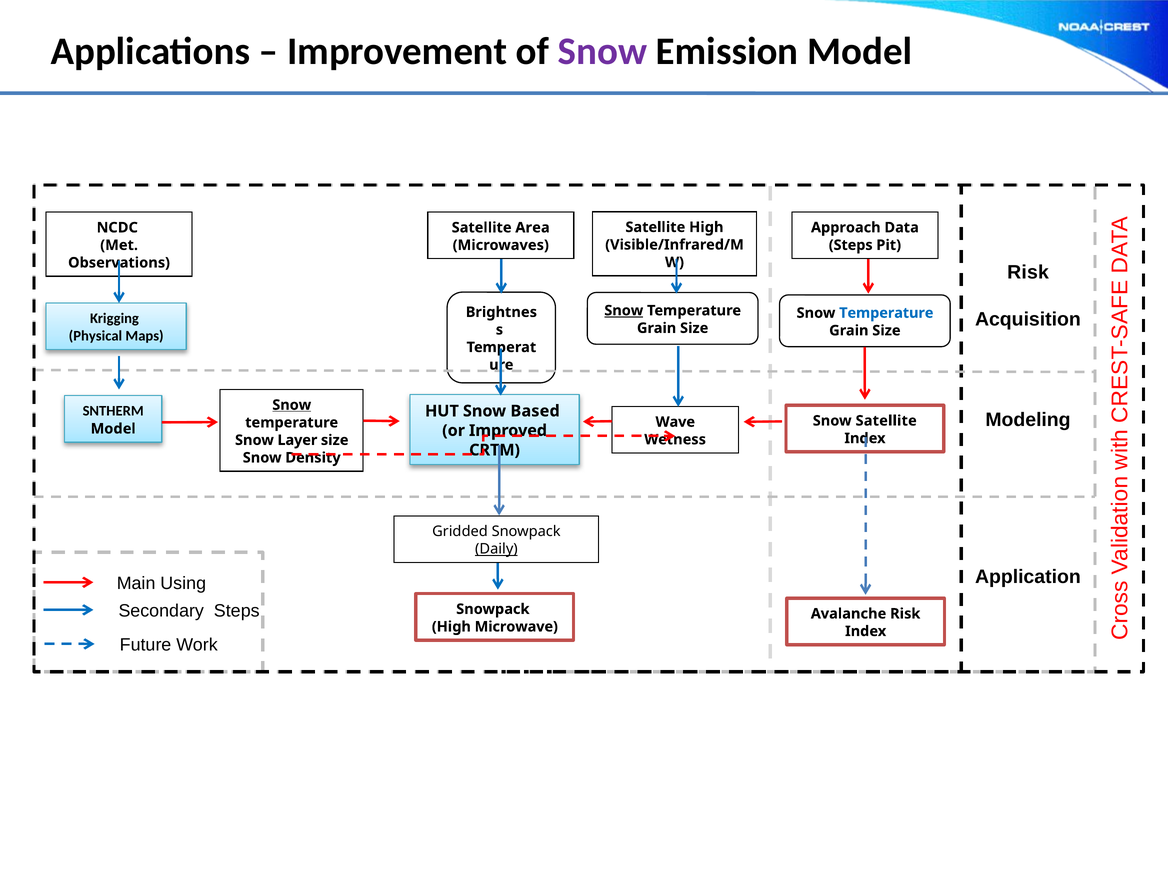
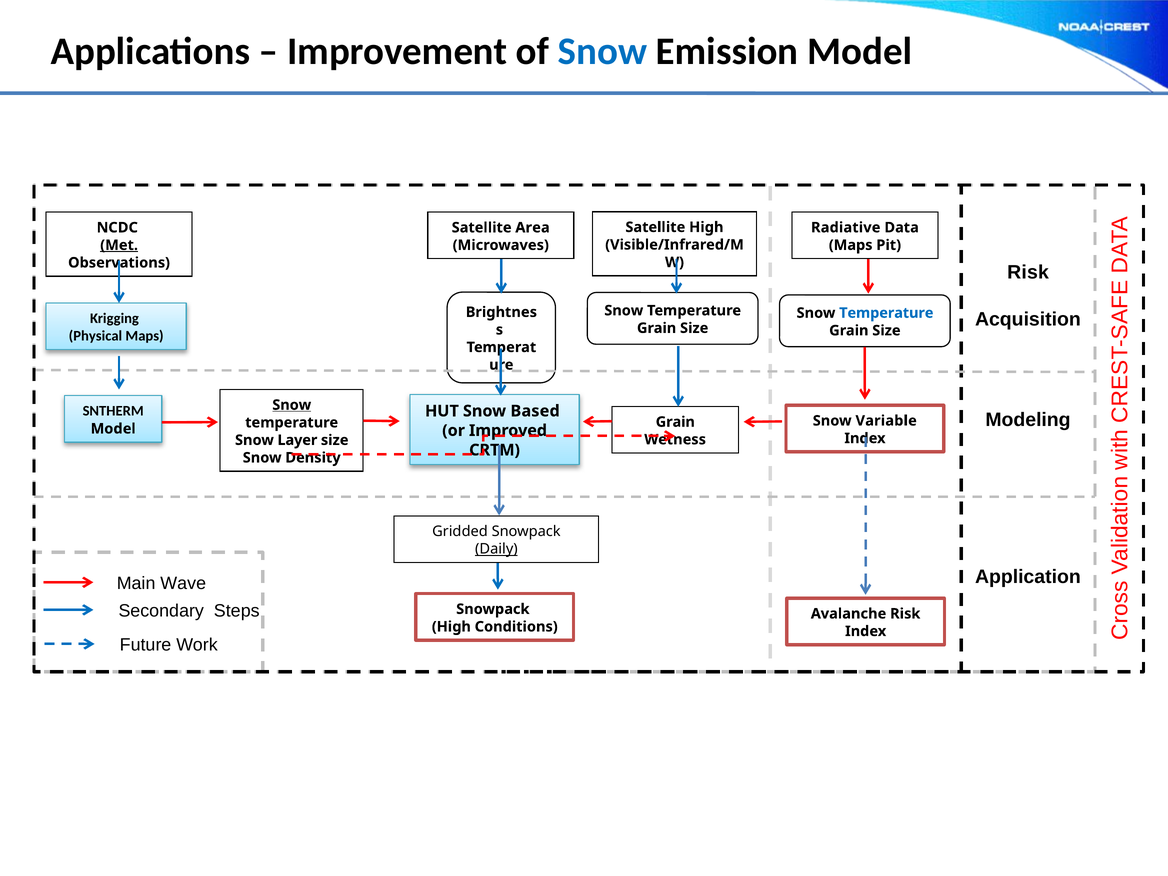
Snow colour: purple -> blue (603, 51)
Approach: Approach -> Radiative (846, 228)
Steps: Steps -> Maps (851, 245)
Met underline: none -> present (119, 245)
Snow underline: present -> none (624, 311)
Snow Satellite: Satellite -> Variable (886, 421)
Wave: Wave -> Grain (675, 422)
Using: Using -> Wave (183, 583)
Microwave: Microwave -> Conditions (516, 627)
